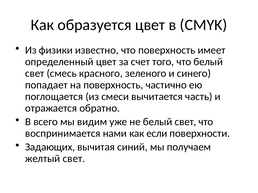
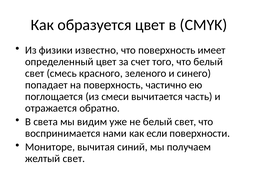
всего: всего -> света (46, 122)
Задающих: Задающих -> Мониторе (50, 147)
